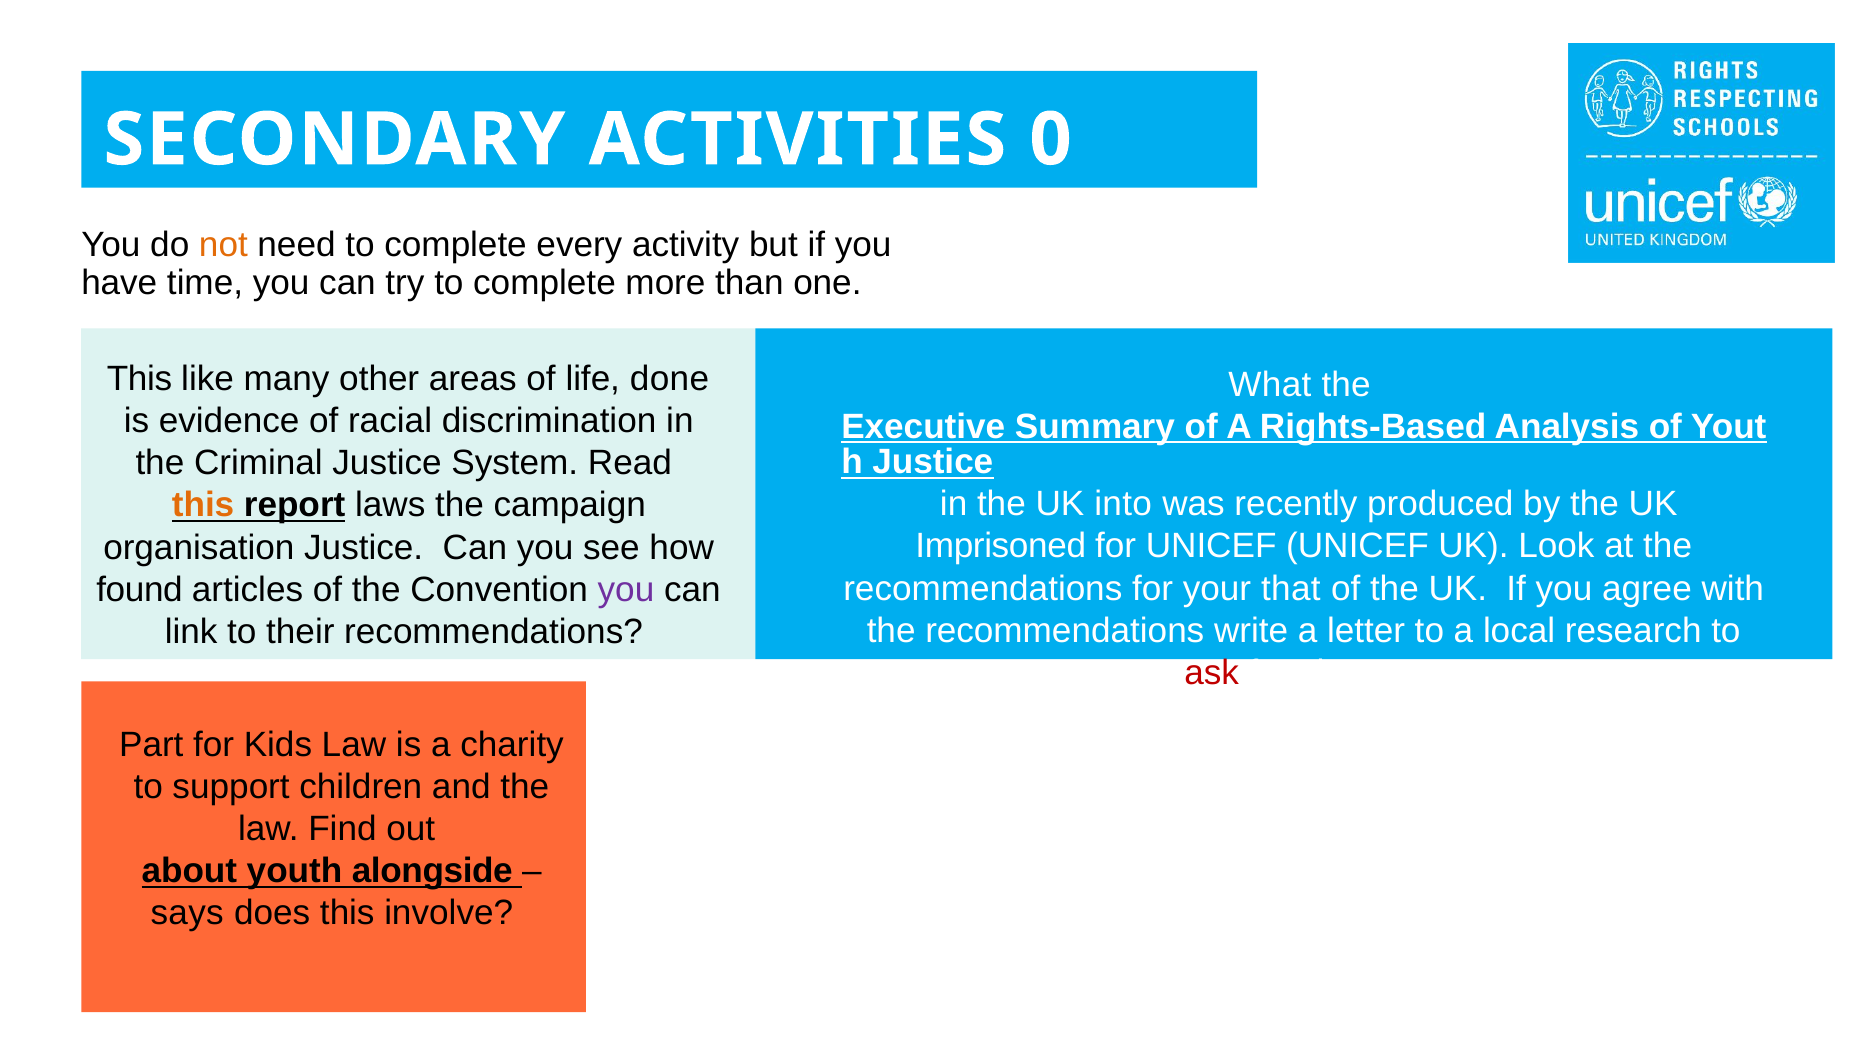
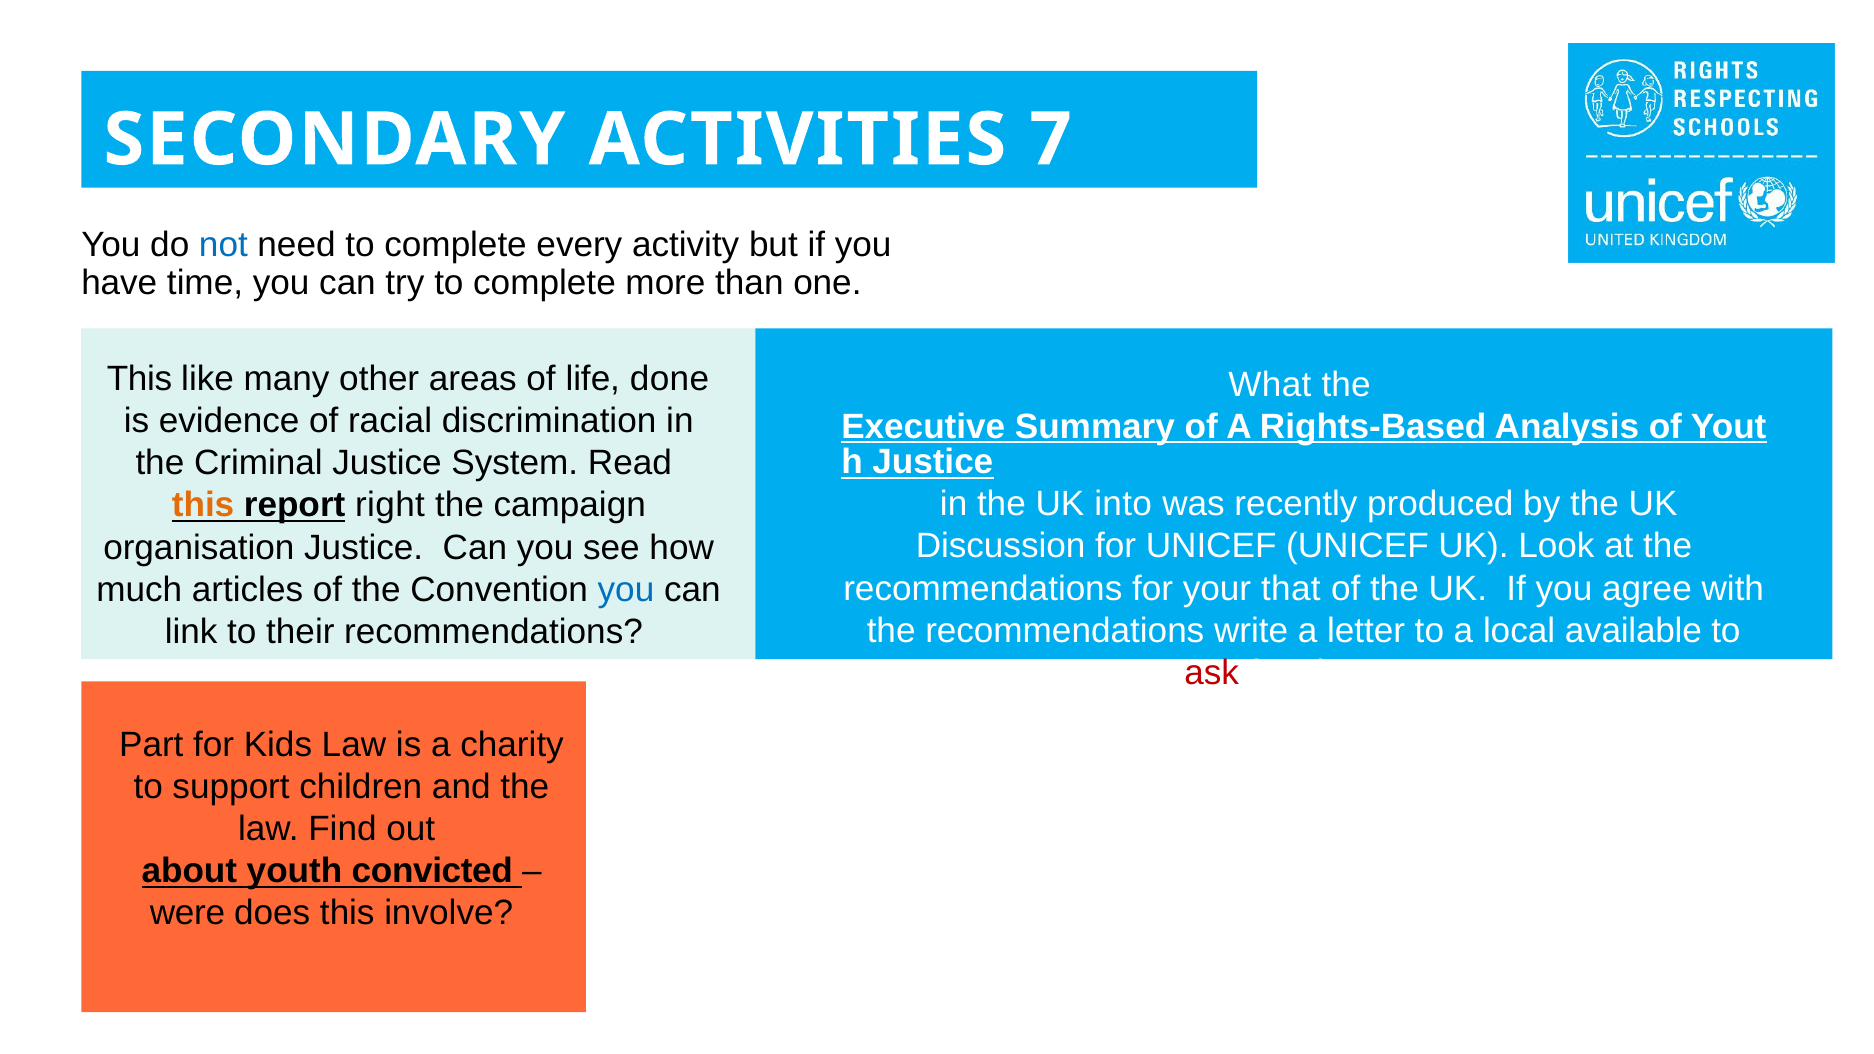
0: 0 -> 7 (1051, 140)
not colour: orange -> blue (223, 244)
laws: laws -> right (390, 505)
Imprisoned: Imprisoned -> Discussion (1001, 546)
found: found -> much (139, 590)
you colour: purple -> blue (626, 590)
research: research -> available (1633, 631)
alongside: alongside -> convicted (432, 871)
says: says -> were (188, 913)
